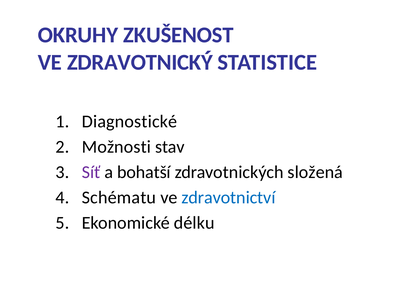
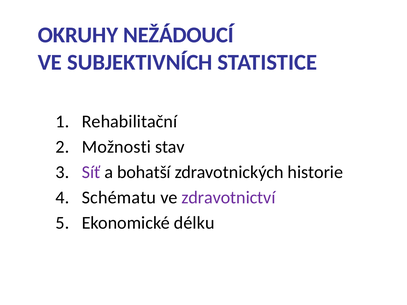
ZKUŠENOST: ZKUŠENOST -> NEŽÁDOUCÍ (179, 35)
ZDRAVOTNICKÝ: ZDRAVOTNICKÝ -> SUBJEKTIVNÍCH (140, 62)
Diagnostické: Diagnostické -> Rehabilitační (130, 122)
složená: složená -> historie (315, 172)
zdravotnictví colour: blue -> purple (229, 198)
